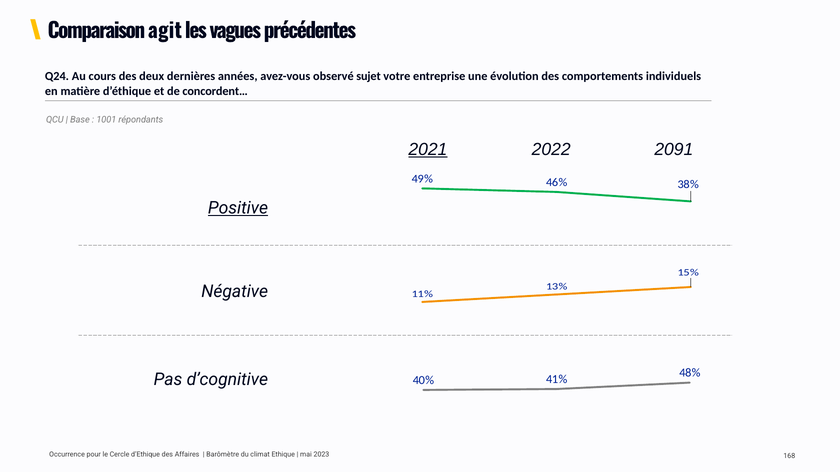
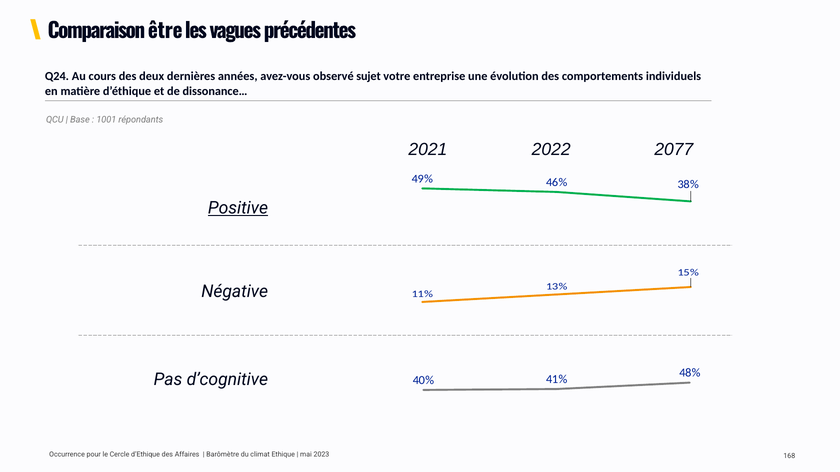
agit: agit -> être (165, 31)
concordent…: concordent… -> dissonance… (215, 91)
2021 underline: present -> none (428, 150)
2091: 2091 -> 2077 (674, 150)
